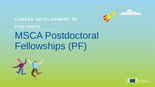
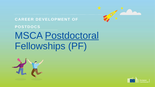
Postdoctoral underline: none -> present (72, 36)
